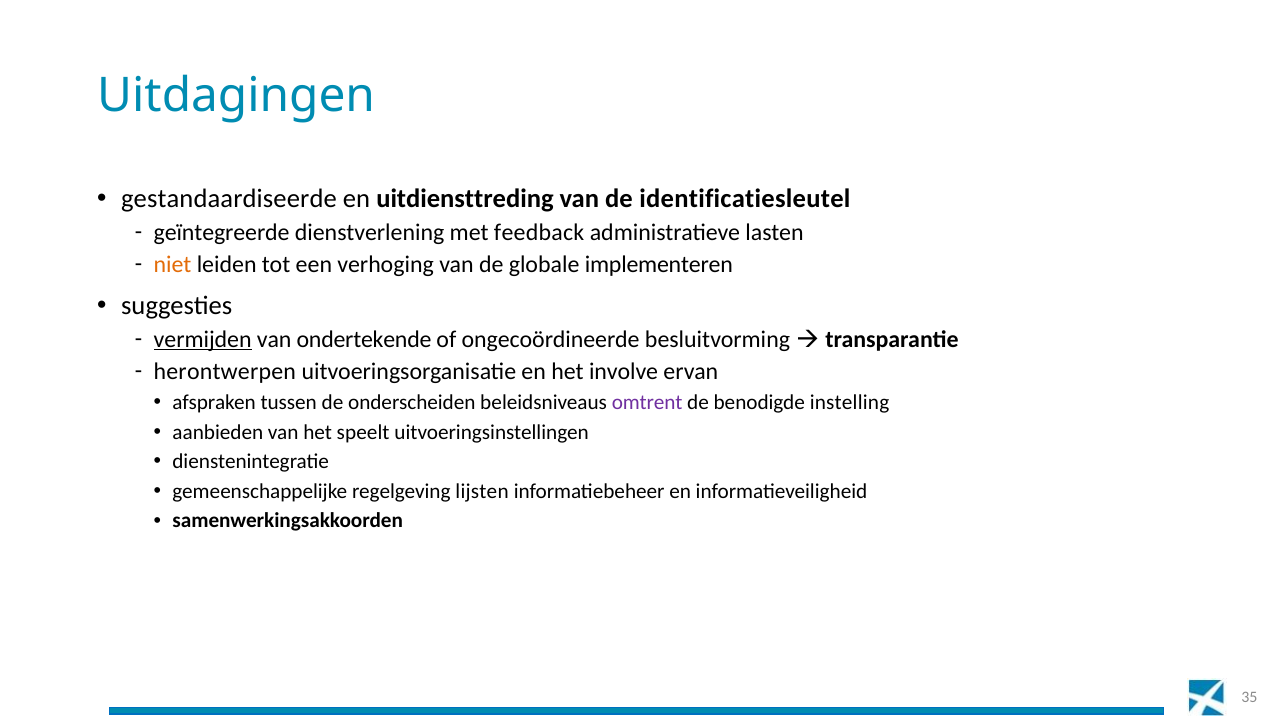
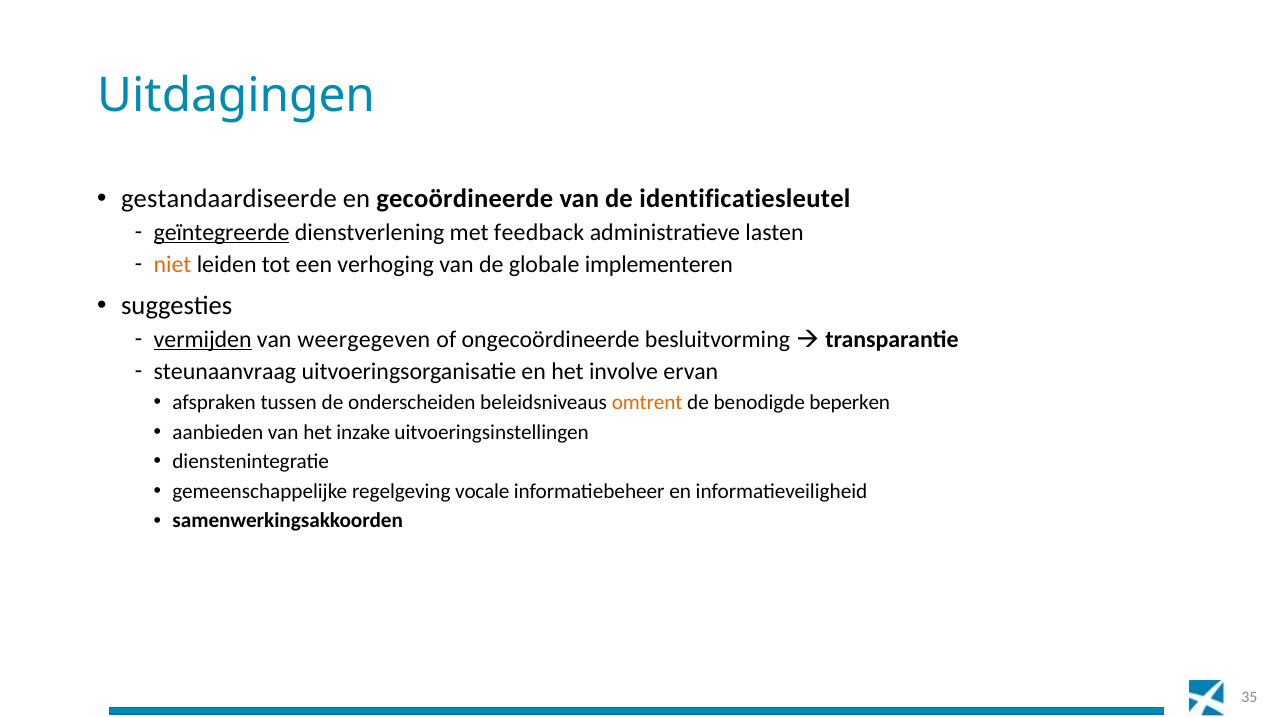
uitdiensttreding: uitdiensttreding -> gecoördineerde (465, 199)
geïntegreerde underline: none -> present (222, 233)
ondertekende: ondertekende -> weergegeven (364, 339)
herontwerpen: herontwerpen -> steunaanvraag (225, 372)
omtrent colour: purple -> orange (647, 403)
instelling: instelling -> beperken (850, 403)
speelt: speelt -> inzake (363, 432)
lijsten: lijsten -> vocale (482, 492)
